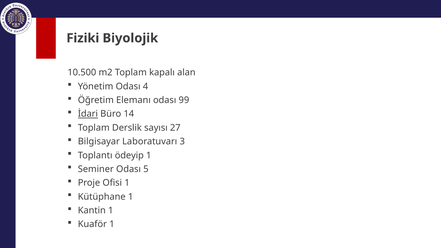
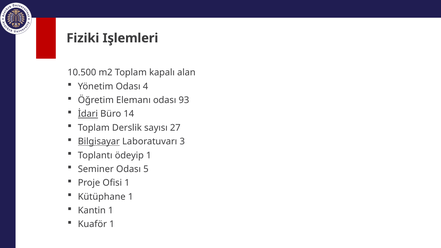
Biyolojik: Biyolojik -> Işlemleri (130, 38)
99: 99 -> 93 (184, 100)
Bilgisayar underline: none -> present (99, 142)
